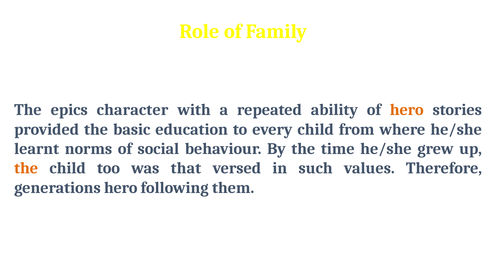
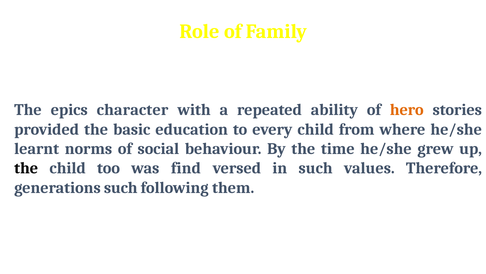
the colour: orange -> black (26, 168)
that: that -> find (186, 168)
generations hero: hero -> such (121, 187)
